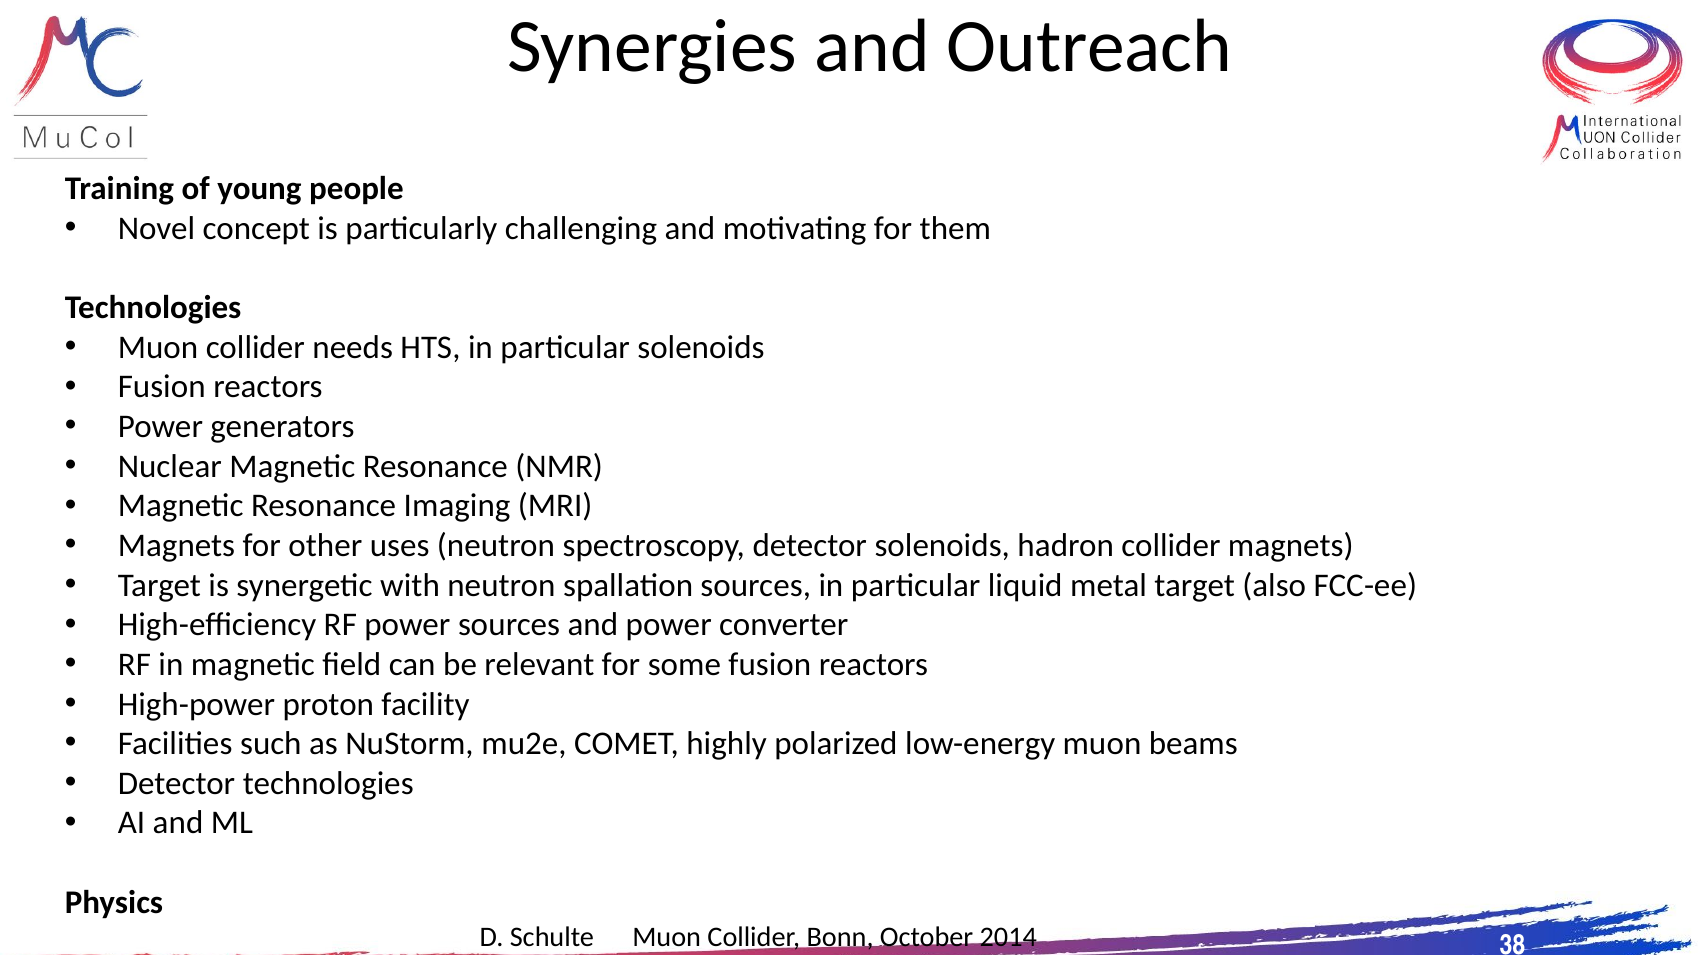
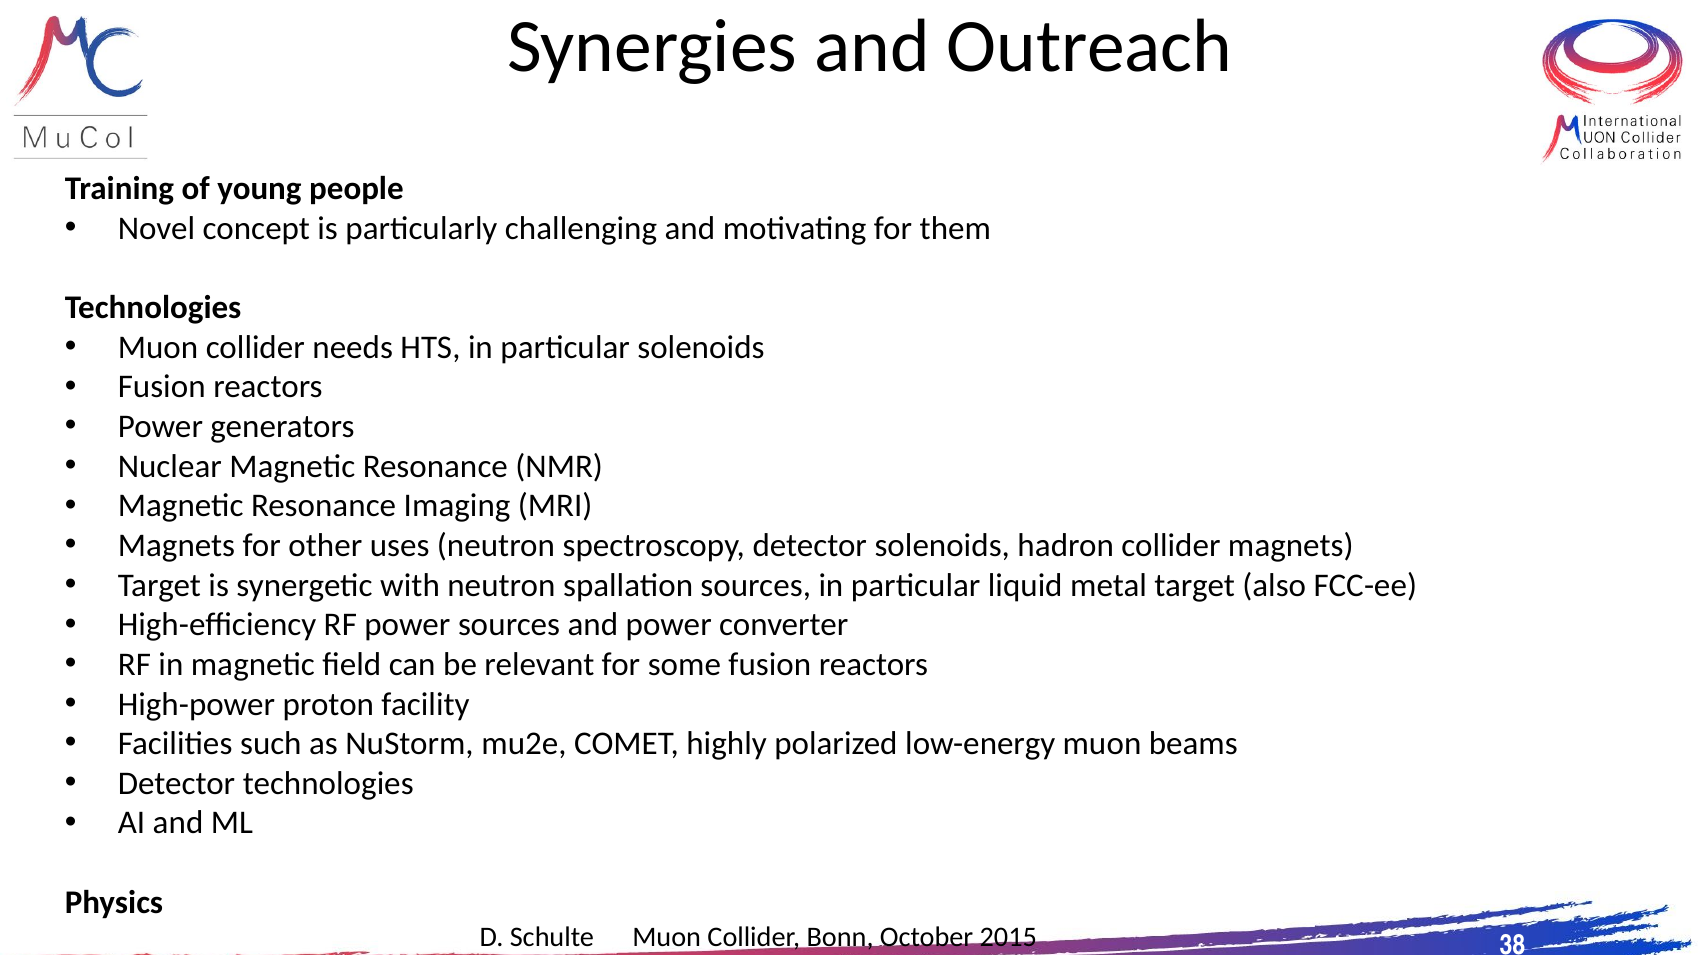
2014: 2014 -> 2015 (1008, 938)
